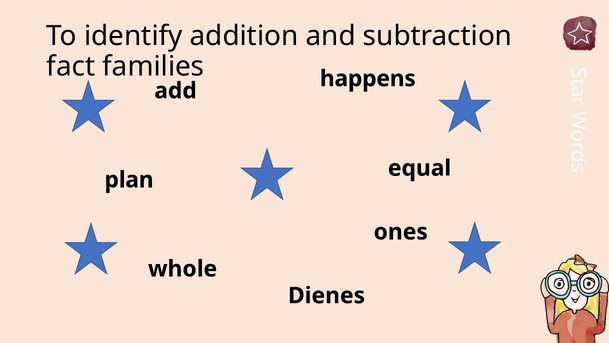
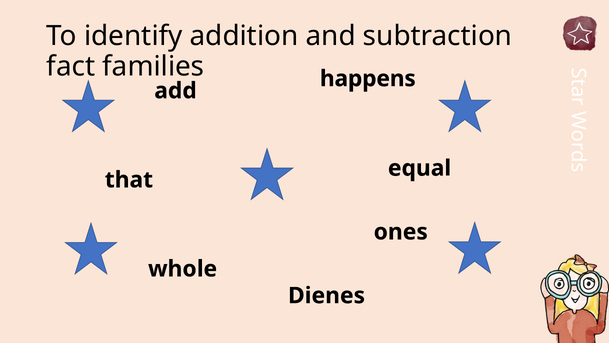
plan: plan -> that (129, 180)
